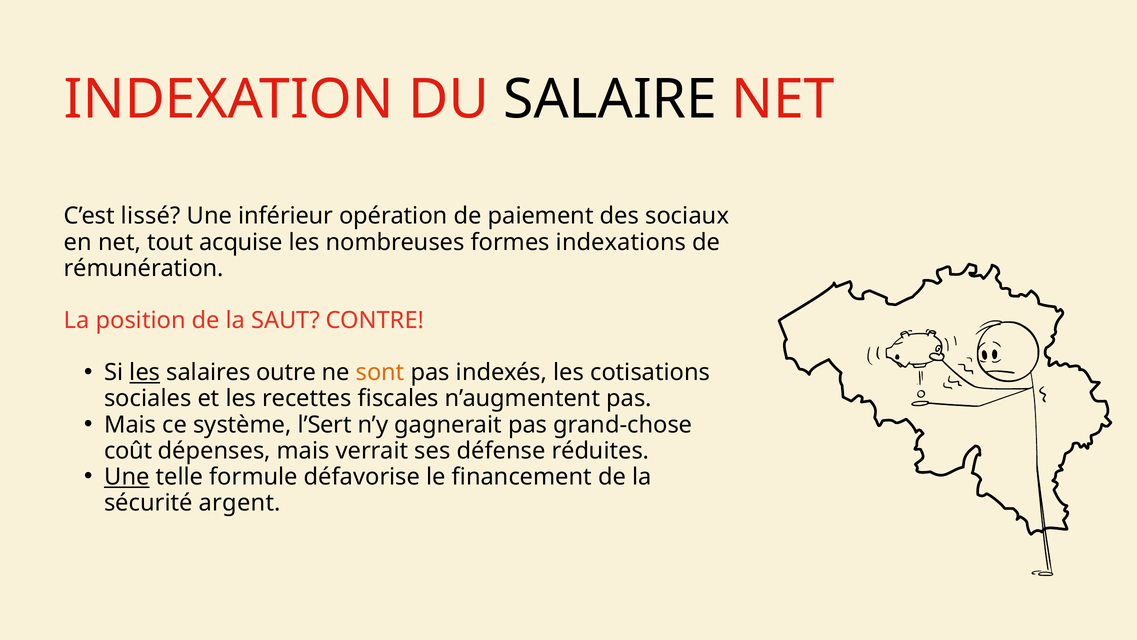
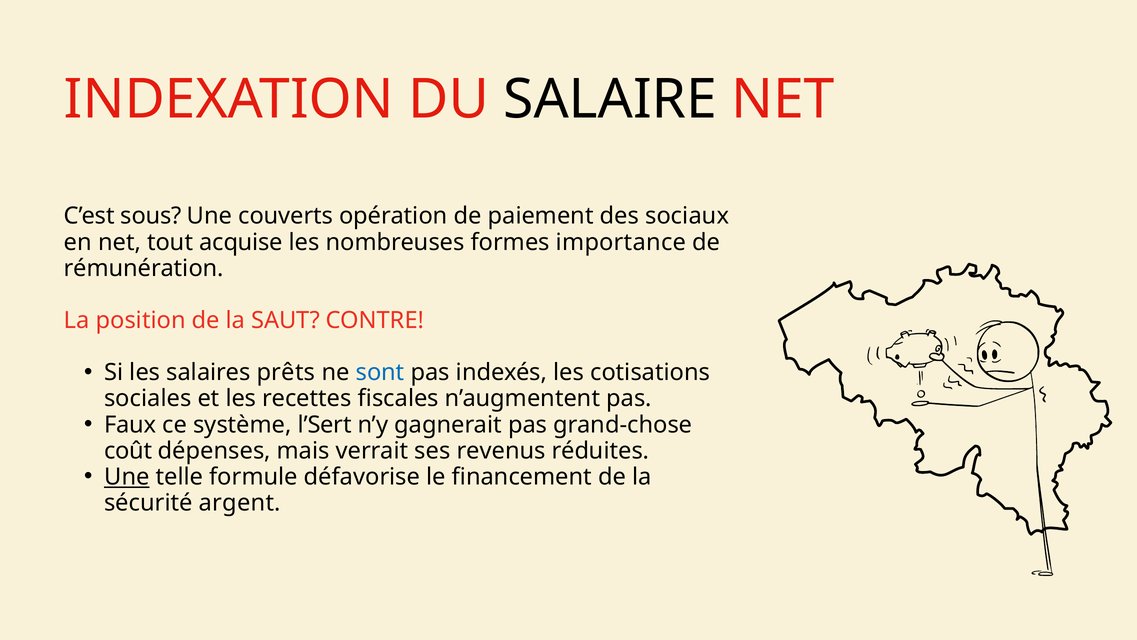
lissé: lissé -> sous (151, 216)
inférieur: inférieur -> couverts (286, 216)
indexations: indexations -> importance (621, 242)
les underline: present -> none (145, 372)
outre: outre -> prêts (286, 372)
sont colour: orange -> blue (380, 372)
Mais: Mais -> Faux (130, 424)
défense: défense -> revenus (501, 450)
